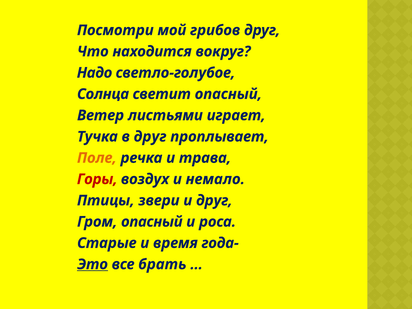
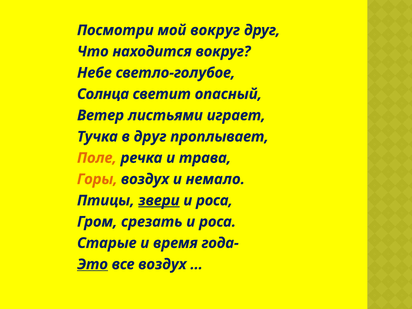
мой грибов: грибов -> вокруг (215, 30)
Надо: Надо -> Небе (94, 73)
Горы colour: red -> orange (97, 179)
звери underline: none -> present (159, 200)
друг: друг -> роса (214, 200)
Гром опасный: опасный -> срезать (152, 222)
все брать: брать -> воздух (162, 264)
